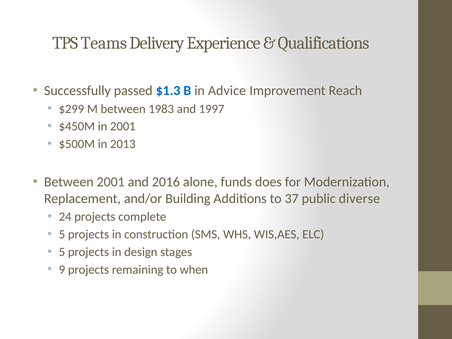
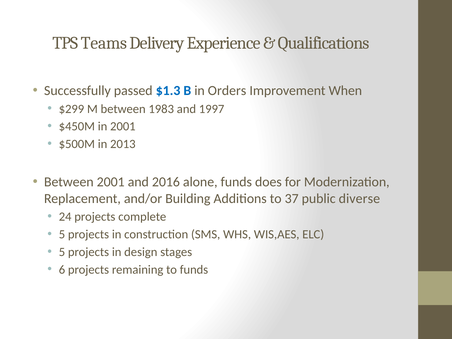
Advice: Advice -> Orders (227, 91)
Reach: Reach -> When (345, 91)
9: 9 -> 6 (62, 270)
to when: when -> funds (194, 270)
